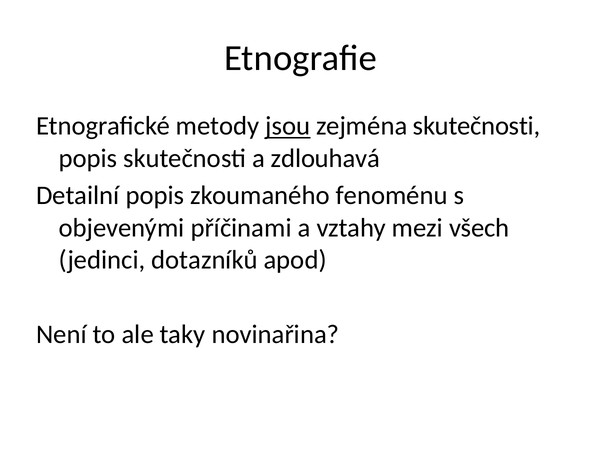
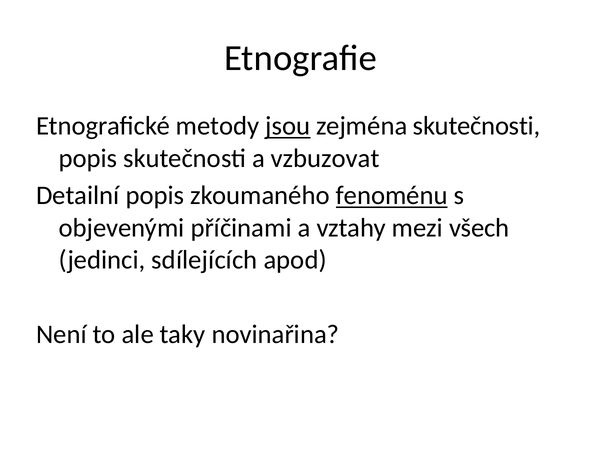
zdlouhavá: zdlouhavá -> vzbuzovat (325, 158)
fenoménu underline: none -> present (392, 196)
dotazníků: dotazníků -> sdílejících (204, 260)
